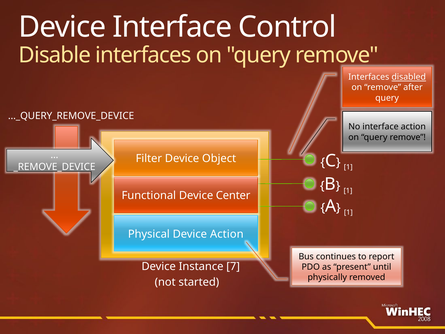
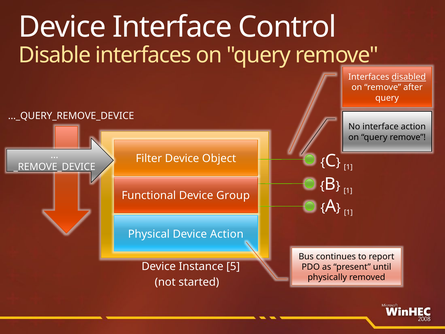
Center: Center -> Group (233, 195)
7: 7 -> 5 (233, 266)
